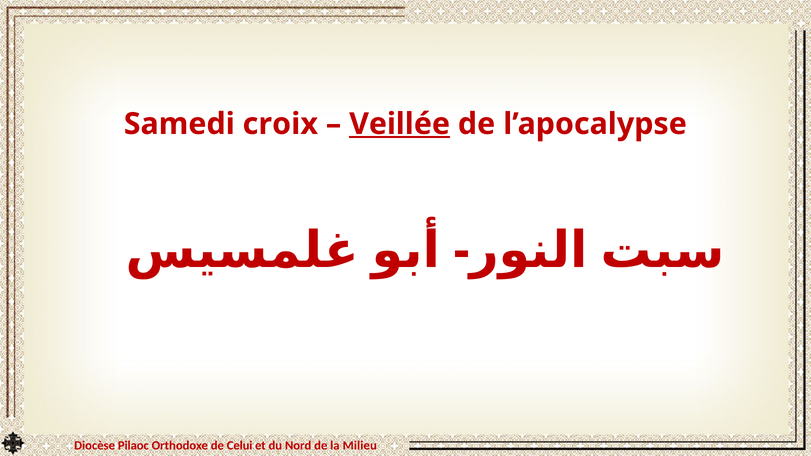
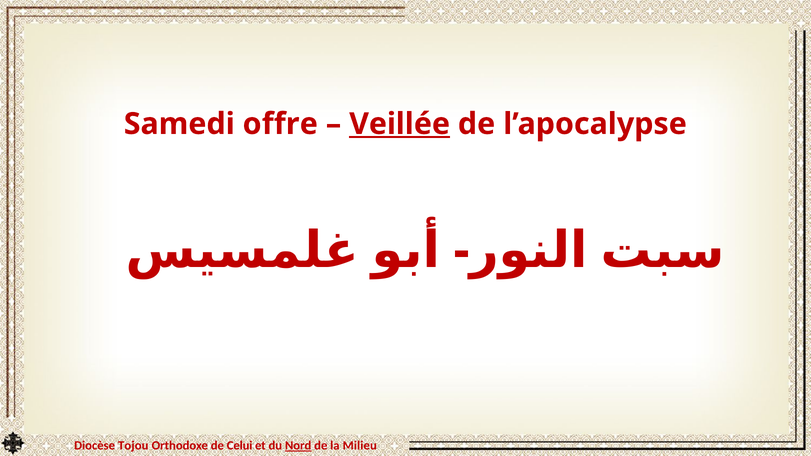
croix: croix -> offre (280, 124)
Pilaoc: Pilaoc -> Tojou (133, 446)
Nord underline: none -> present (298, 446)
